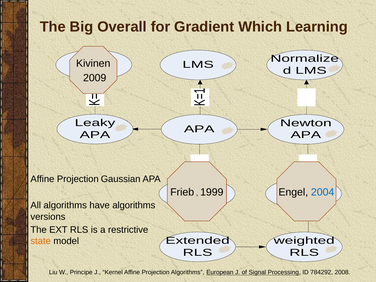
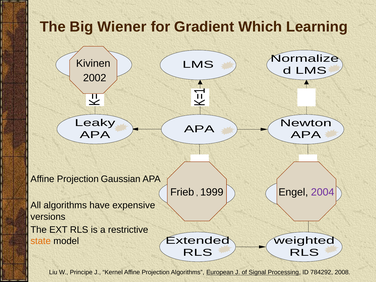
Overall: Overall -> Wiener (122, 27)
2009: 2009 -> 2002 (95, 78)
2004 colour: blue -> purple (323, 192)
have algorithms: algorithms -> expensive (134, 205)
